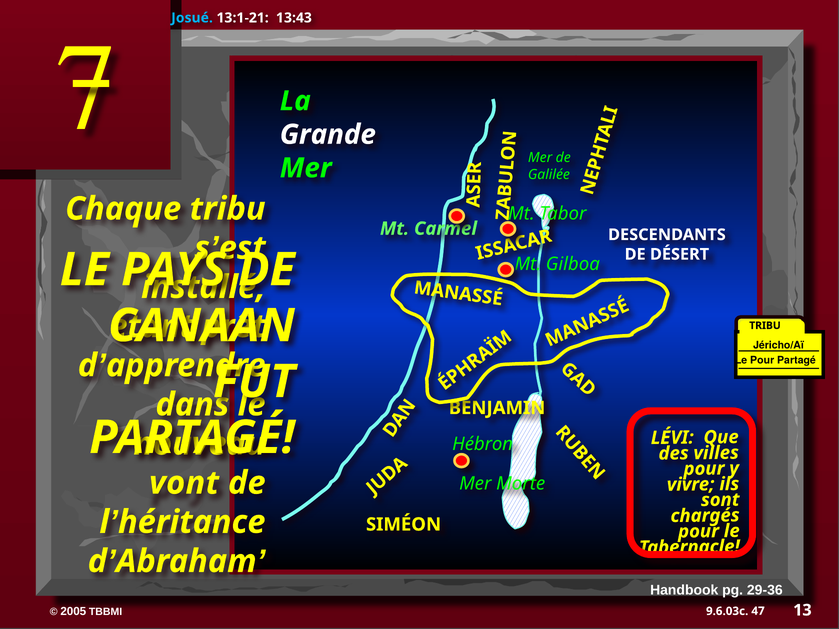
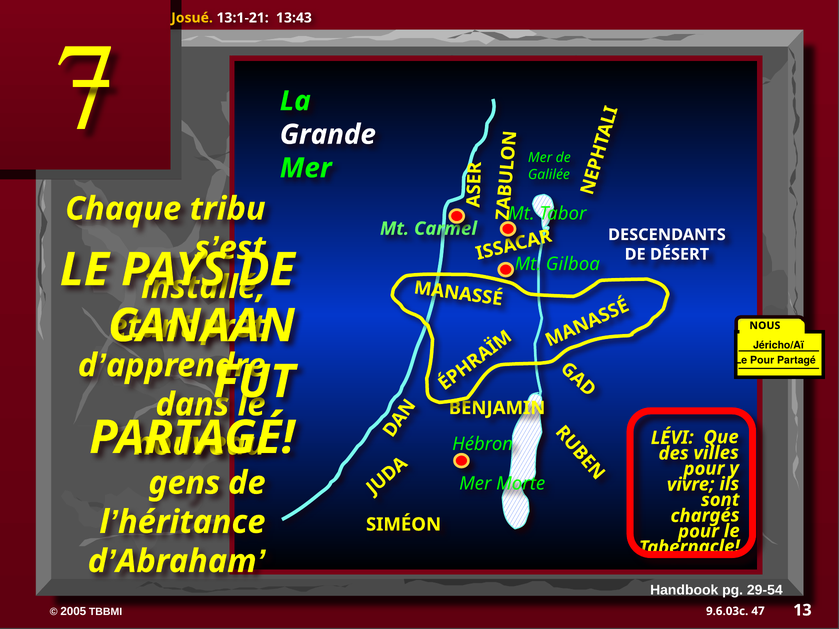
Josué colour: light blue -> yellow (192, 18)
TRIBU: TRIBU -> NOUS (765, 326)
vont: vont -> gens (184, 483)
29-36: 29-36 -> 29-54 (765, 590)
